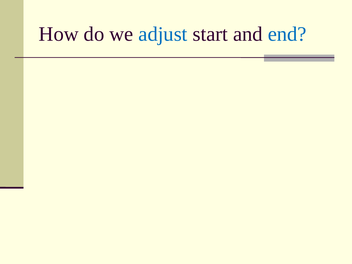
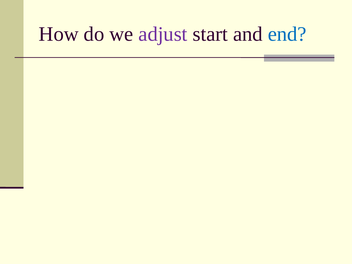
adjust colour: blue -> purple (163, 34)
